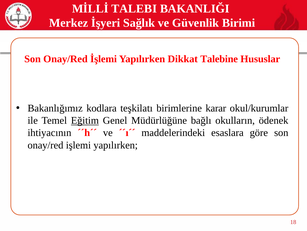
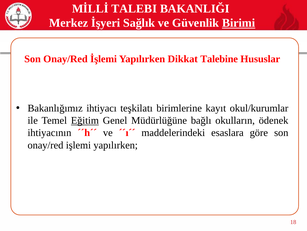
Birimi underline: none -> present (239, 23)
kodlara: kodlara -> ihtiyacı (102, 108)
karar: karar -> kayıt (216, 108)
